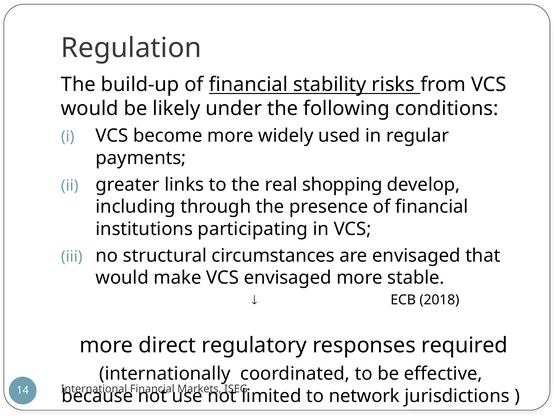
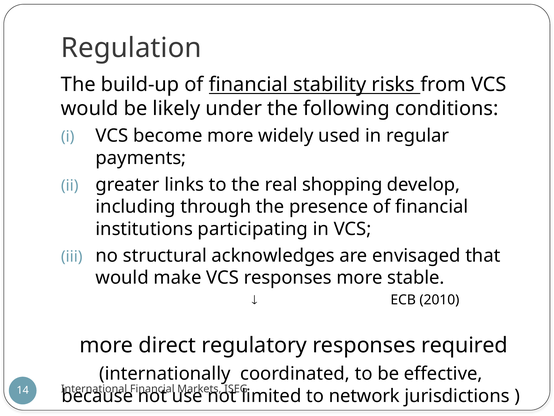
circumstances: circumstances -> acknowledges (273, 255)
VCS envisaged: envisaged -> responses (288, 278)
2018: 2018 -> 2010 (439, 299)
